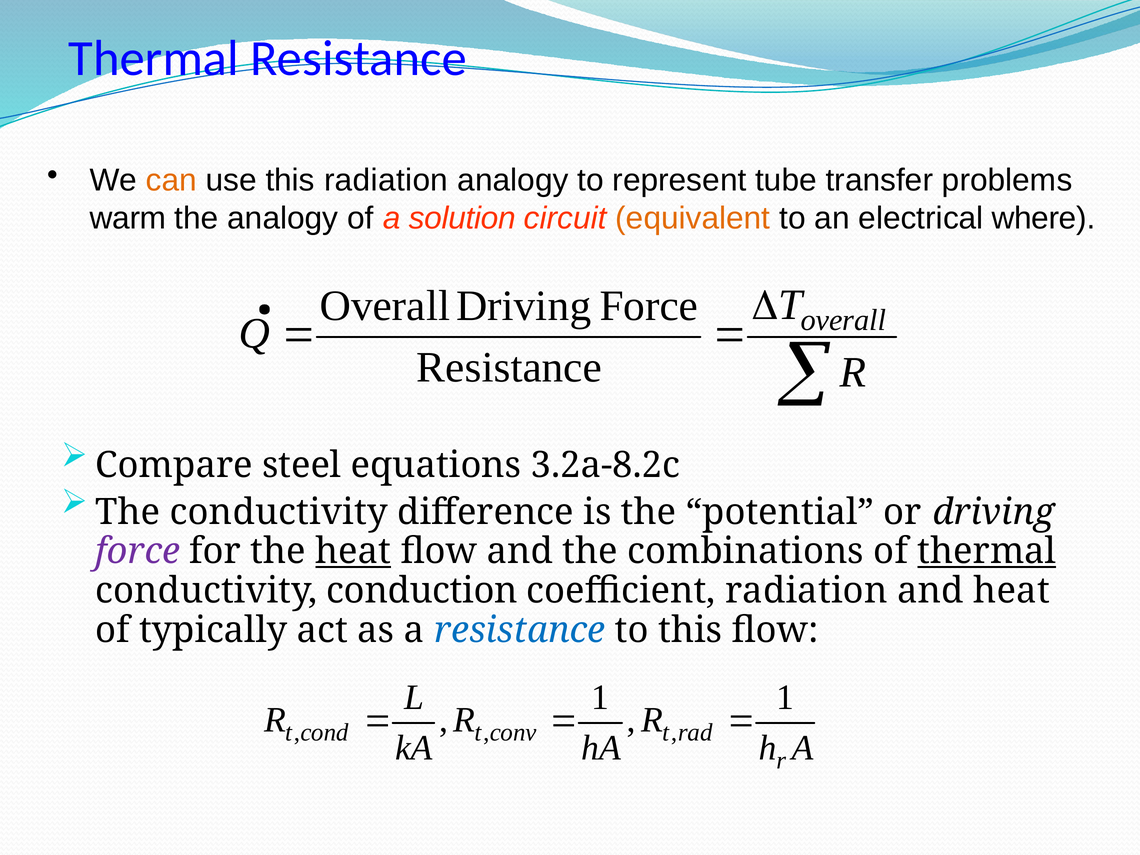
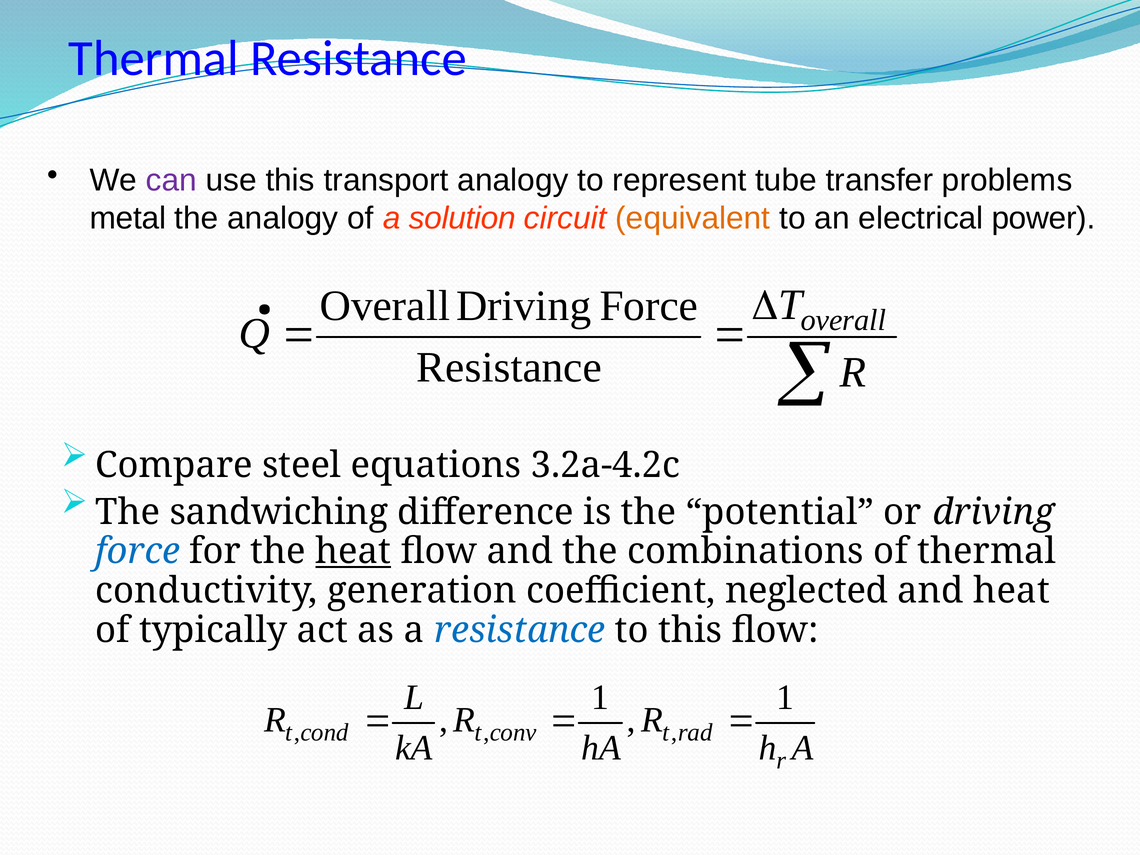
can colour: orange -> purple (171, 180)
this radiation: radiation -> transport (386, 180)
warm: warm -> metal (128, 218)
where: where -> power (1043, 218)
3.2a-8.2c: 3.2a-8.2c -> 3.2a-4.2c (606, 465)
The conductivity: conductivity -> sandwiching (279, 512)
force colour: purple -> blue (138, 551)
thermal underline: present -> none (987, 551)
conduction: conduction -> generation (422, 591)
coefficient radiation: radiation -> neglected (807, 591)
